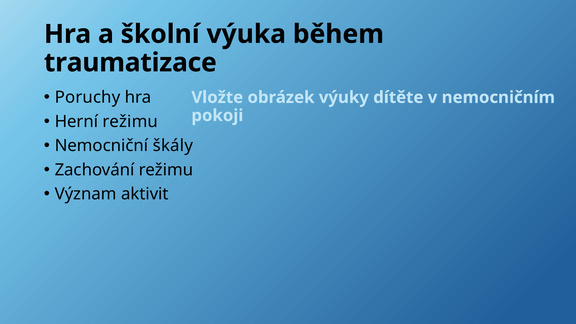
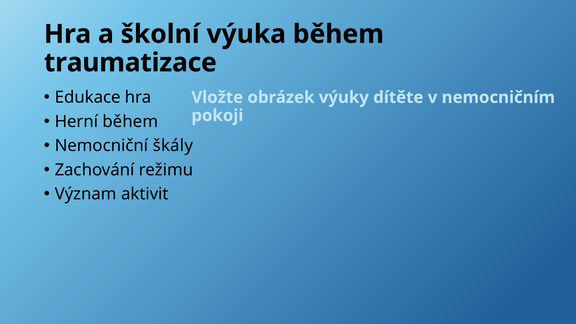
Poruchy: Poruchy -> Edukace (88, 97)
Herní režimu: režimu -> během (130, 122)
